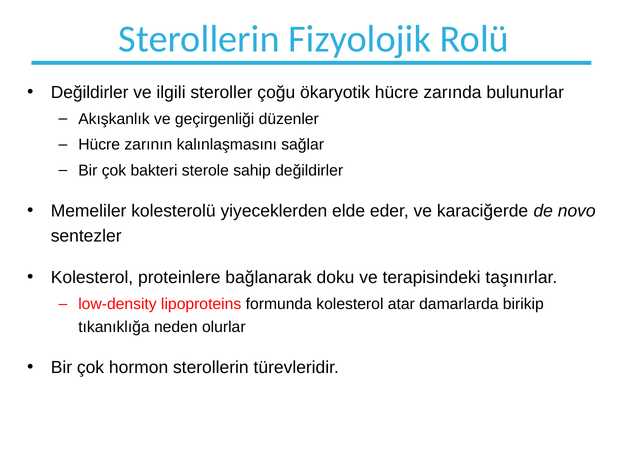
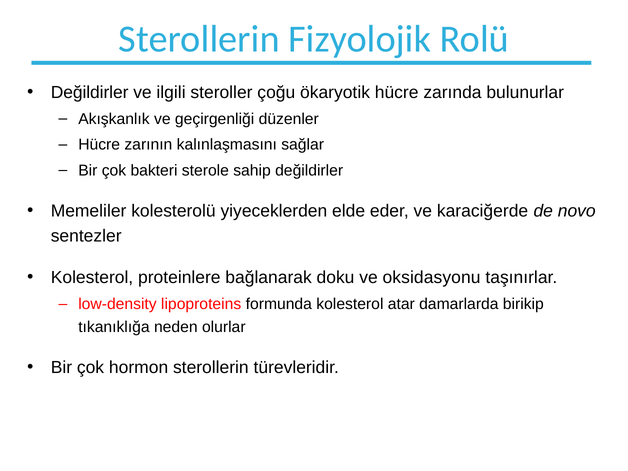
terapisindeki: terapisindeki -> oksidasyonu (432, 278)
